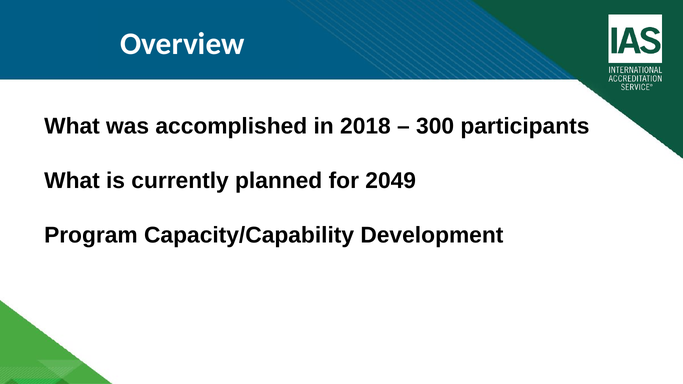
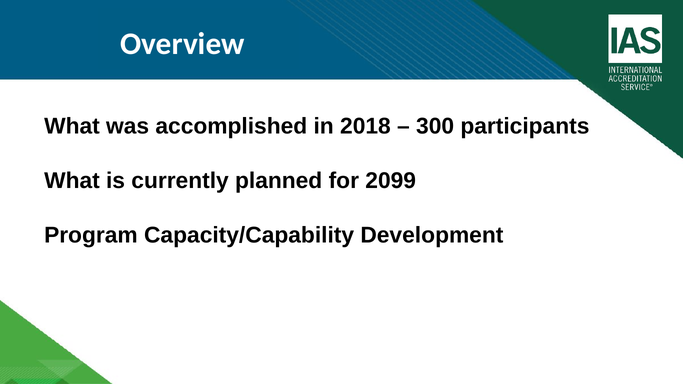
2049: 2049 -> 2099 (391, 181)
